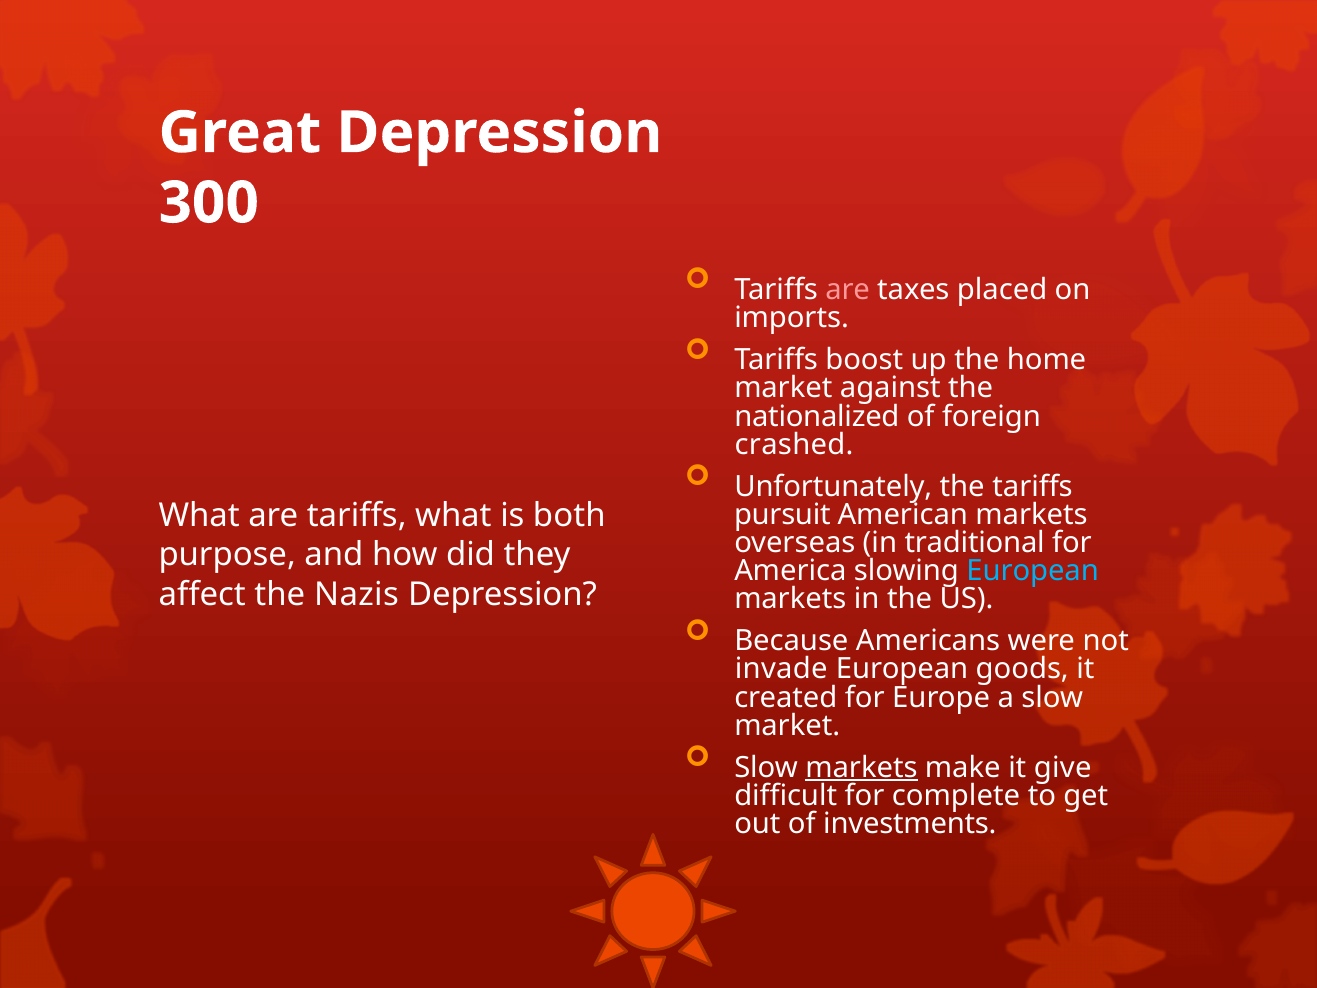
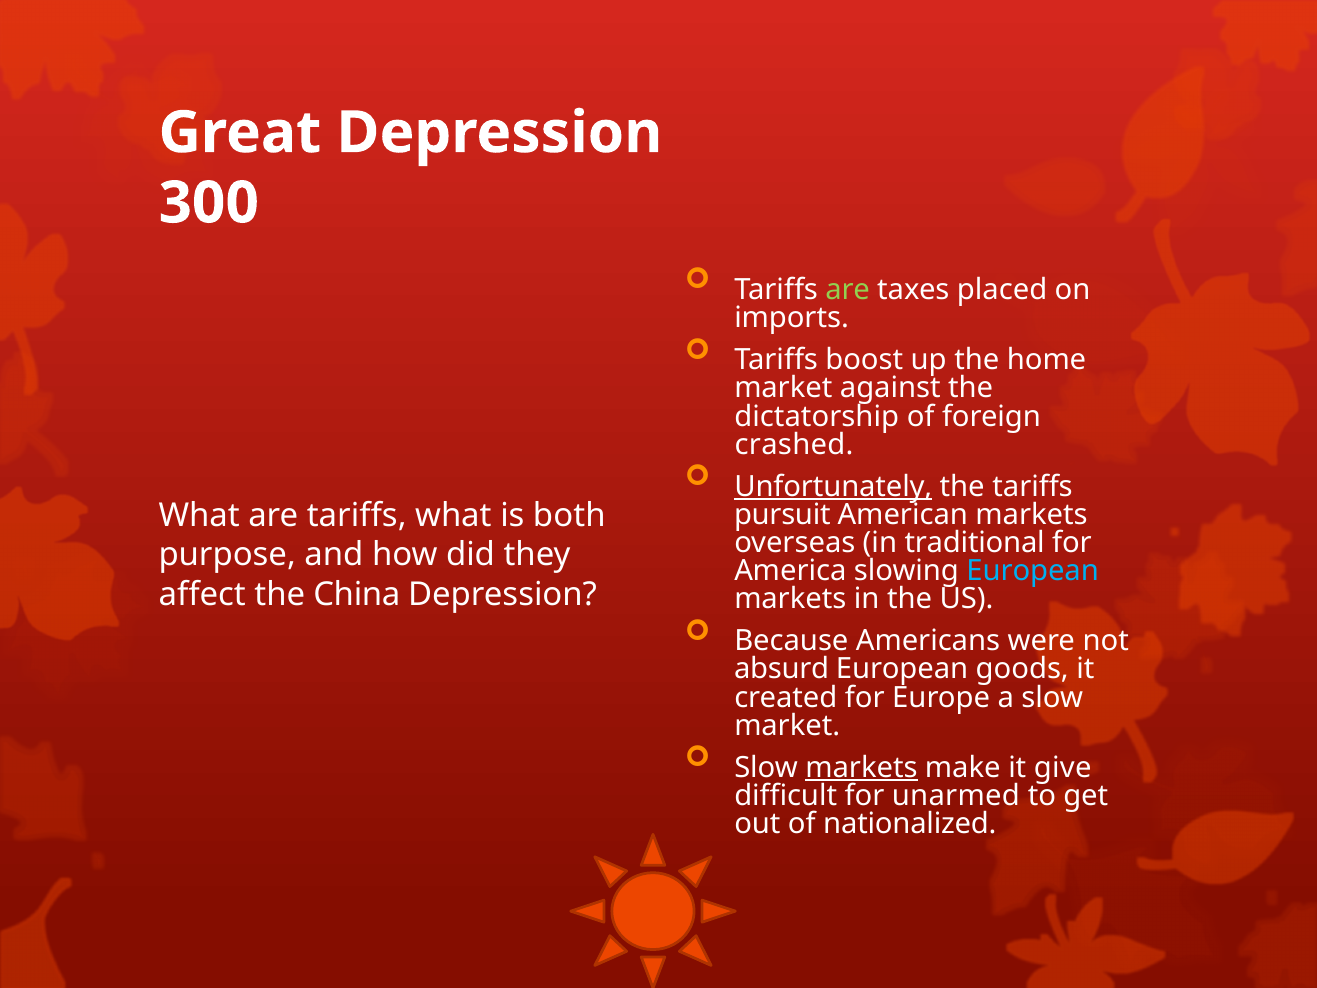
are colour: pink -> light green (848, 290)
nationalized: nationalized -> dictatorship (817, 416)
Unfortunately underline: none -> present (833, 487)
Nazis: Nazis -> China (357, 594)
invade: invade -> absurd (782, 669)
complete: complete -> unarmed (956, 796)
investments: investments -> nationalized (910, 824)
